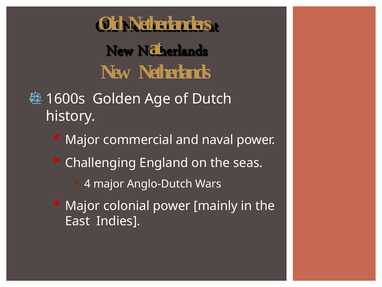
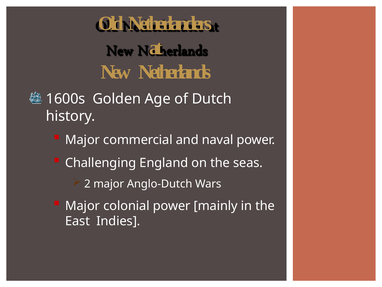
4: 4 -> 2 (87, 184)
